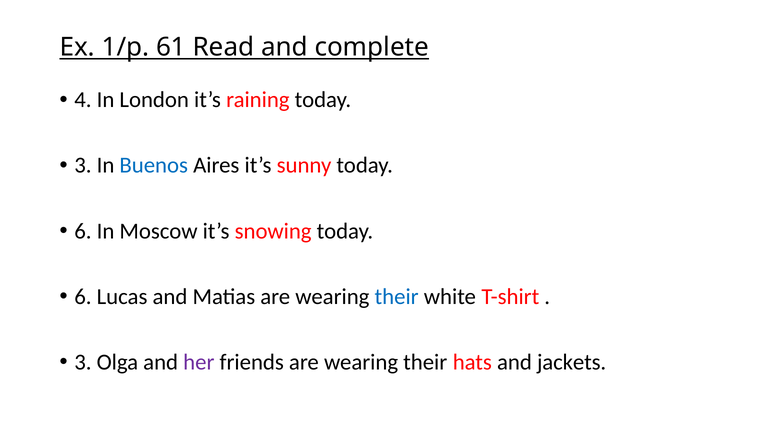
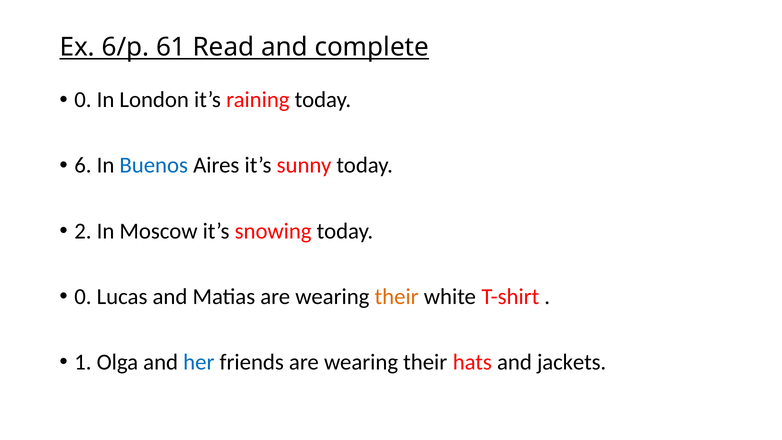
1/p: 1/p -> 6/p (125, 47)
4: 4 -> 0 (83, 100)
3: 3 -> 6 (83, 165)
6: 6 -> 2 (83, 231)
6: 6 -> 0 (83, 297)
their colour: blue -> orange (397, 297)
3: 3 -> 1 (83, 362)
her colour: purple -> blue (199, 362)
